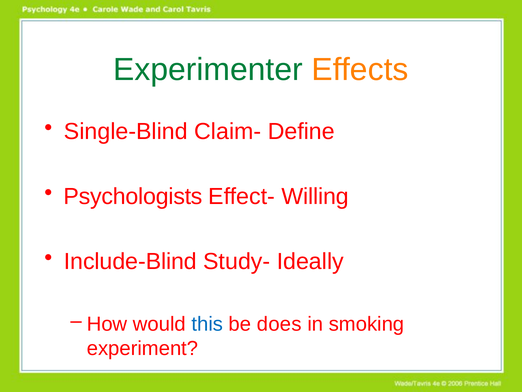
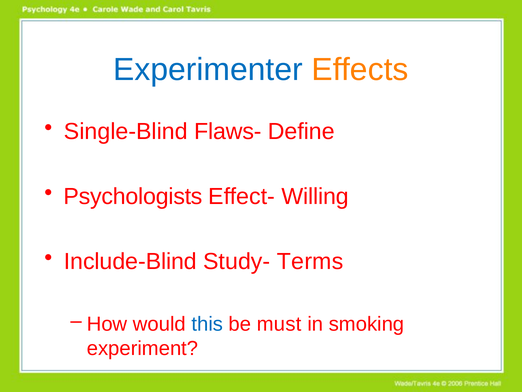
Experimenter colour: green -> blue (208, 70)
Claim-: Claim- -> Flaws- (228, 131)
Ideally: Ideally -> Terms (310, 261)
does: does -> must (279, 324)
